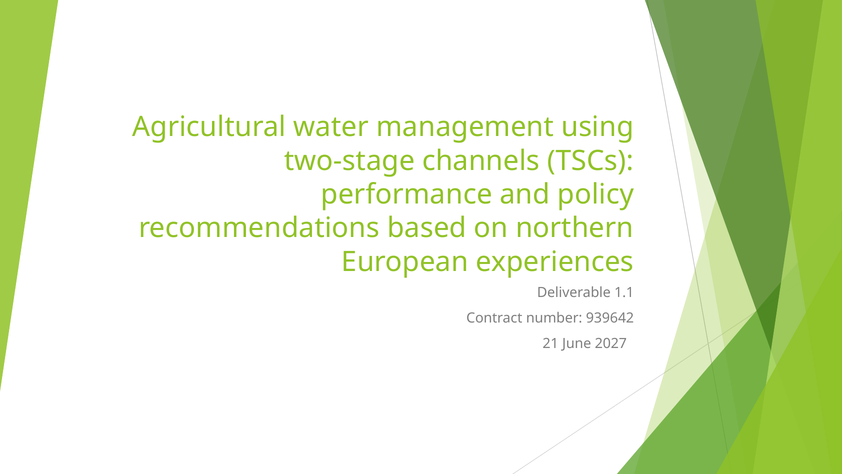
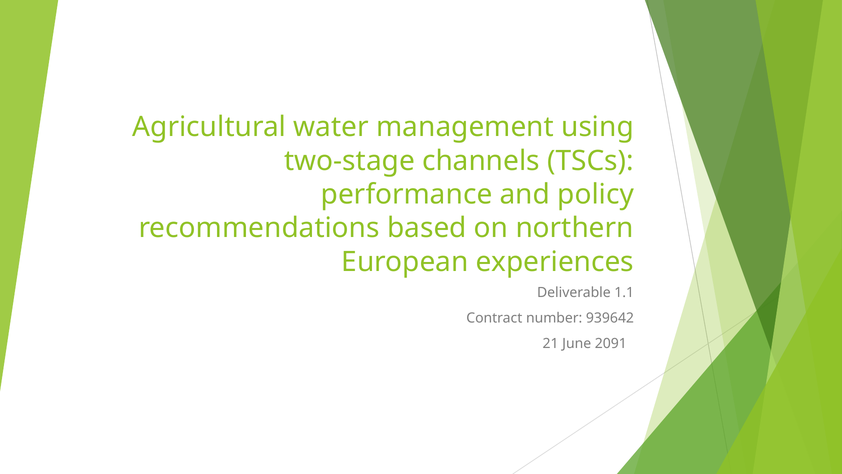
2027: 2027 -> 2091 (611, 344)
